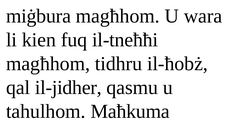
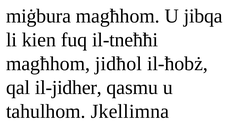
wara: wara -> jibqa (203, 16)
tidhru: tidhru -> jidħol (118, 63)
Maħkuma: Maħkuma -> Jkellimna (130, 111)
